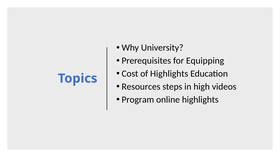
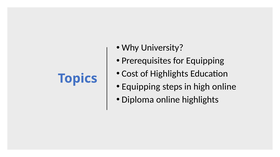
Resources: Resources -> Equipping (141, 87)
high videos: videos -> online (224, 87)
Program: Program -> Diploma (138, 100)
